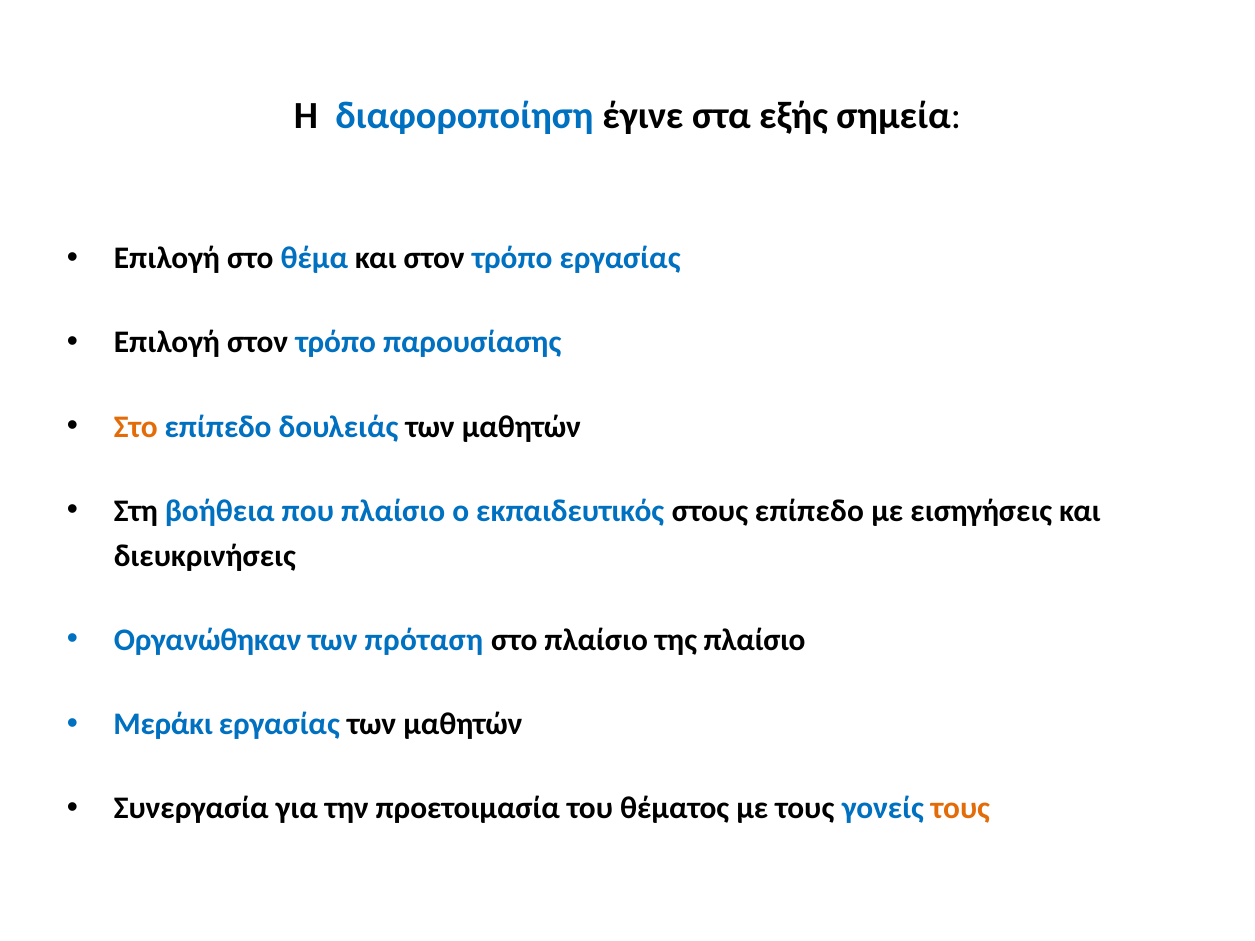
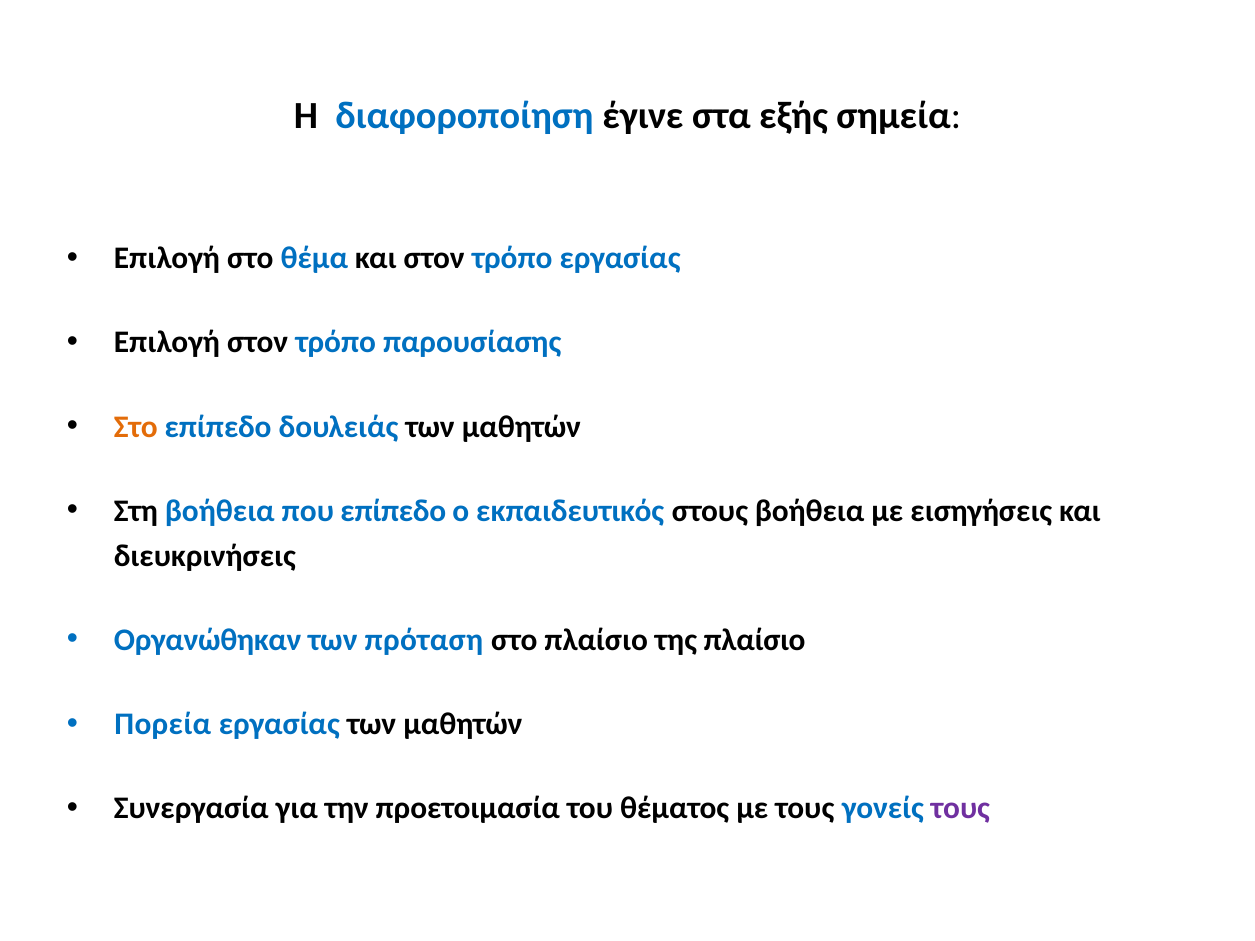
που πλαίσιο: πλαίσιο -> επίπεδο (393, 511)
στους επίπεδο: επίπεδο -> βοήθεια (810, 511)
Μεράκι: Μεράκι -> Πορεία (163, 725)
τους colour: orange -> purple (960, 809)
